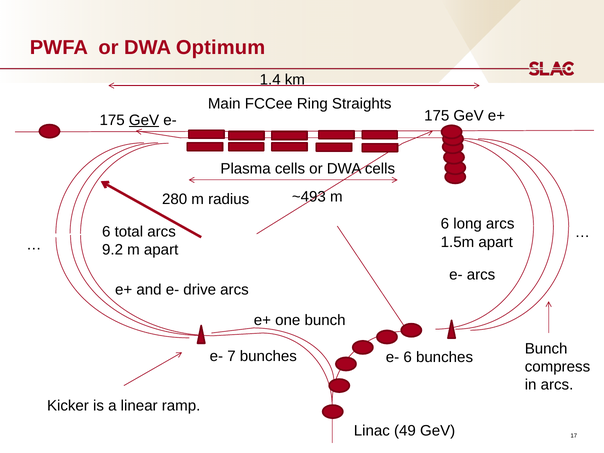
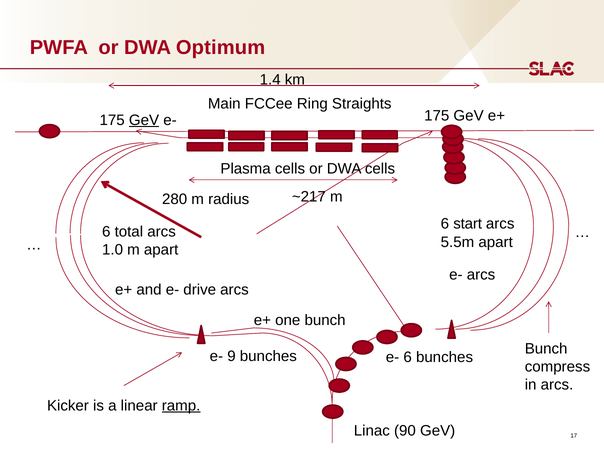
~493: ~493 -> ~217 (309, 197)
long: long -> start (468, 224)
1.5m: 1.5m -> 5.5m (457, 242)
9.2: 9.2 -> 1.0 (113, 250)
7: 7 -> 9 (232, 356)
ramp underline: none -> present (181, 406)
49: 49 -> 90 (405, 431)
